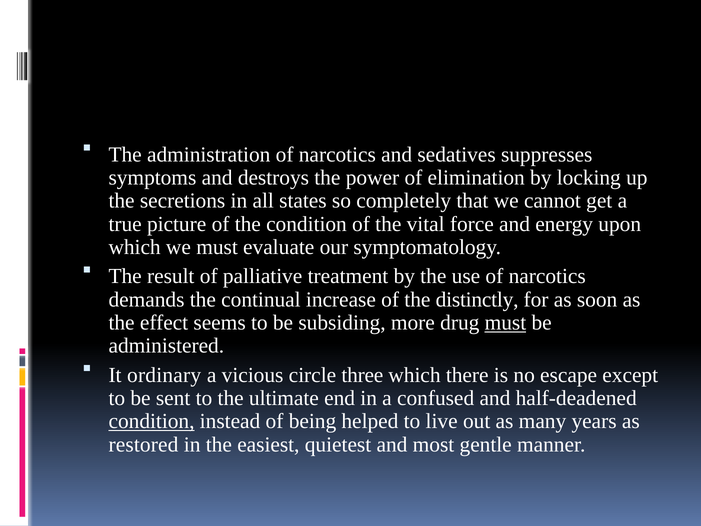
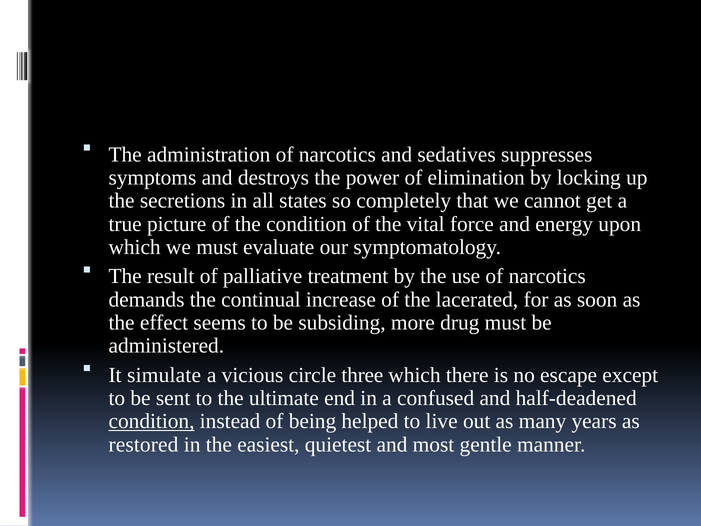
distinctly: distinctly -> lacerated (477, 299)
must underline: present -> none (505, 323)
ordinary: ordinary -> simulate (164, 375)
